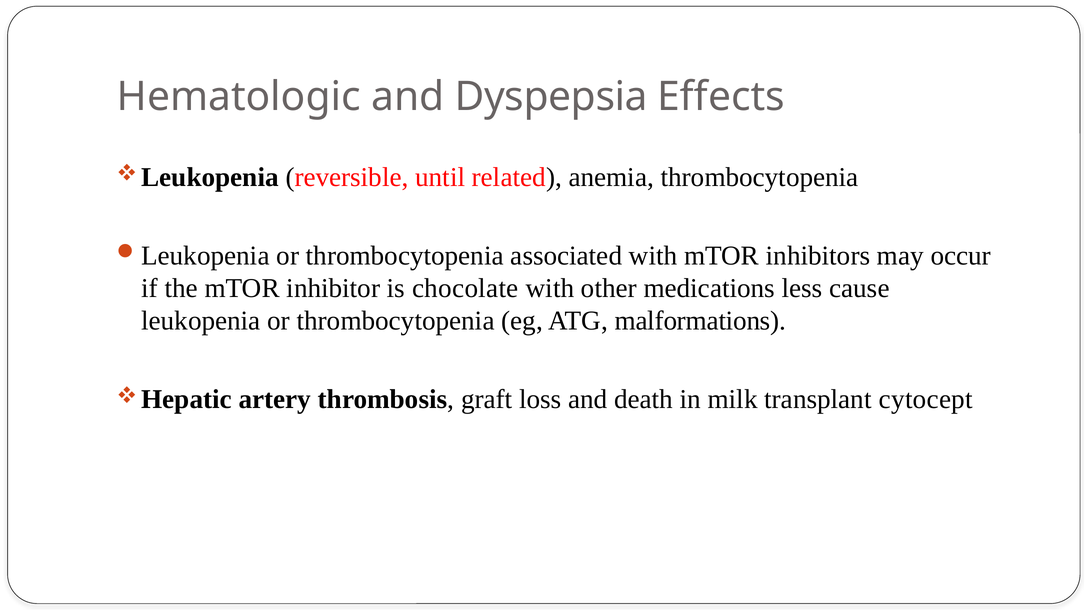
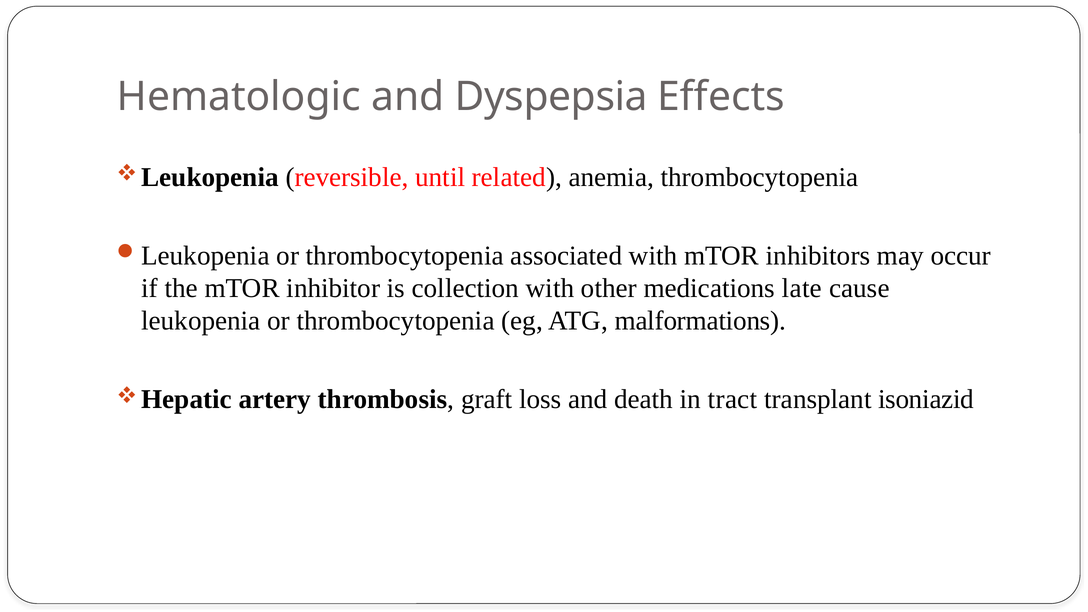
chocolate: chocolate -> collection (465, 288)
less: less -> late (802, 288)
milk: milk -> tract (733, 399)
cytocept: cytocept -> isoniazid (926, 399)
